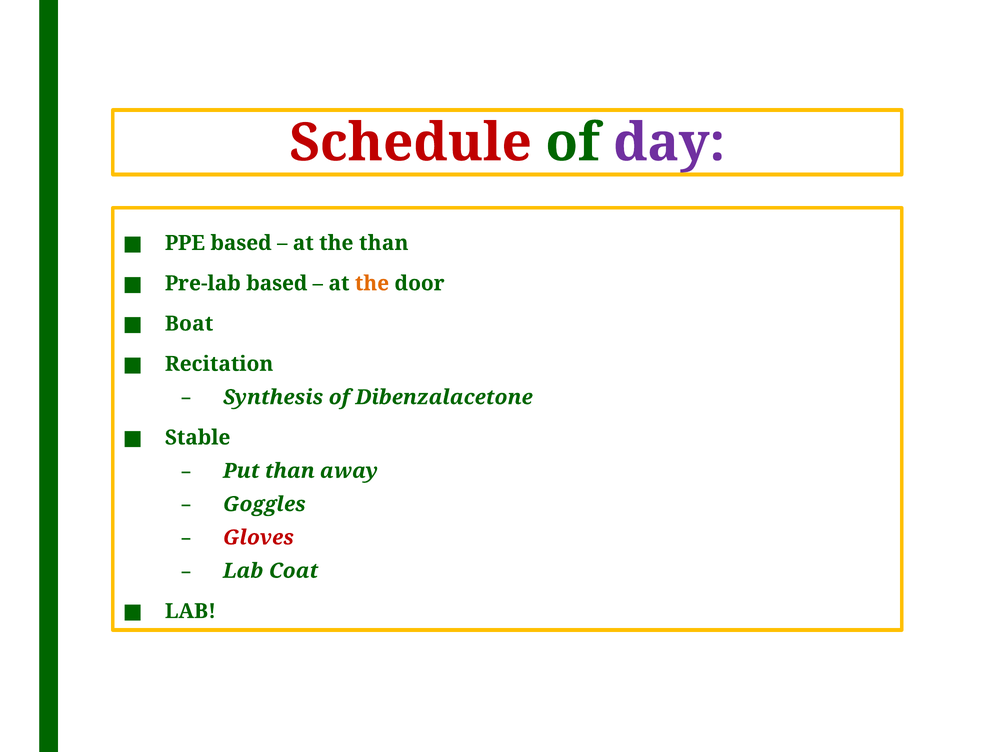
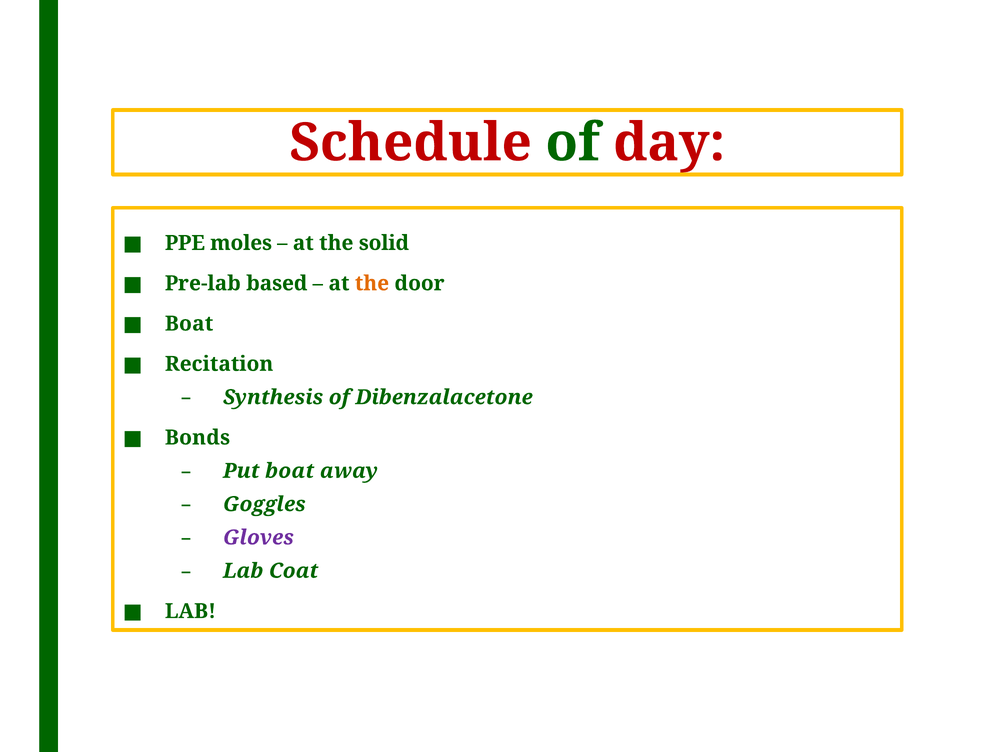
day colour: purple -> red (669, 143)
PPE based: based -> moles (241, 243)
the than: than -> solid (384, 243)
Stable: Stable -> Bonds (197, 437)
Put than: than -> boat (290, 471)
Gloves colour: red -> purple (258, 537)
